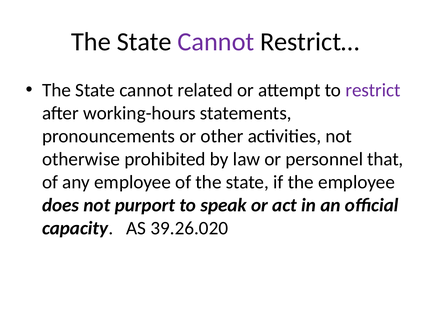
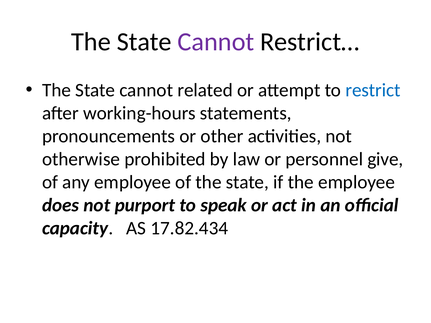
restrict colour: purple -> blue (373, 90)
that: that -> give (385, 159)
39.26.020: 39.26.020 -> 17.82.434 (189, 228)
